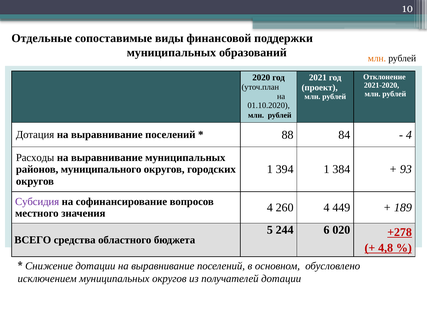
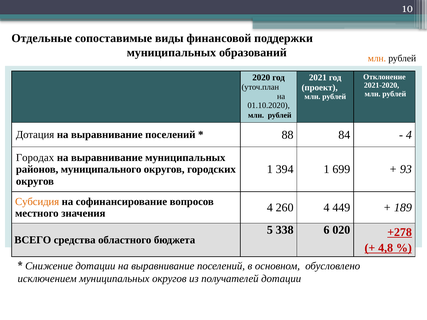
Расходы: Расходы -> Городах (35, 158)
384: 384 -> 699 (341, 169)
Субсидия colour: purple -> orange (37, 202)
244: 244 -> 338 (285, 230)
